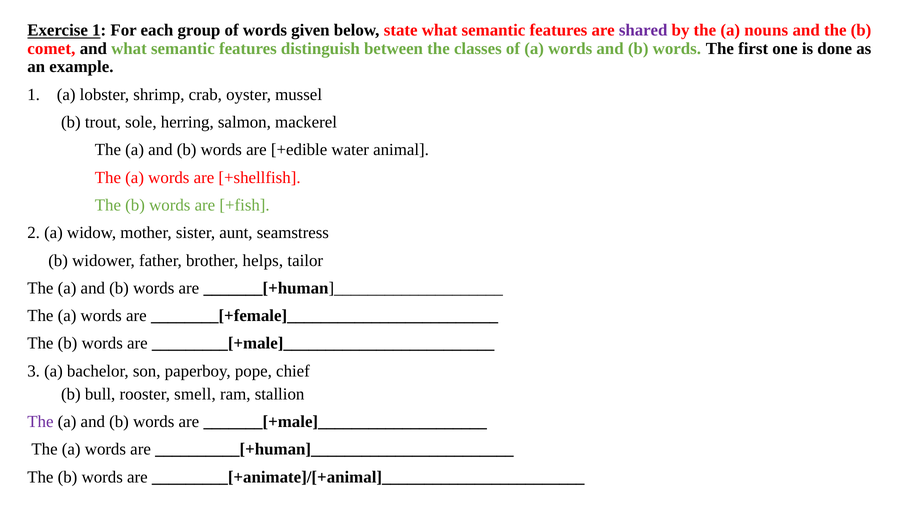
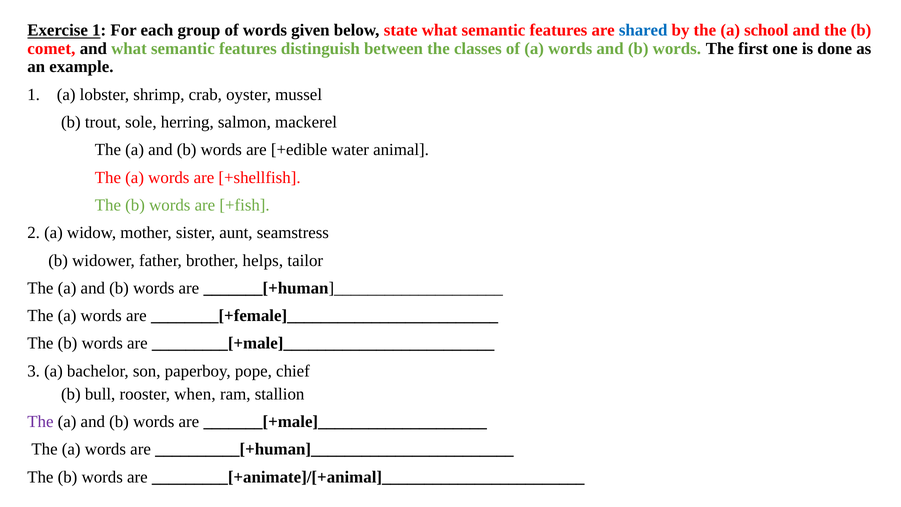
shared colour: purple -> blue (643, 30)
nouns: nouns -> school (766, 30)
smell: smell -> when (195, 394)
